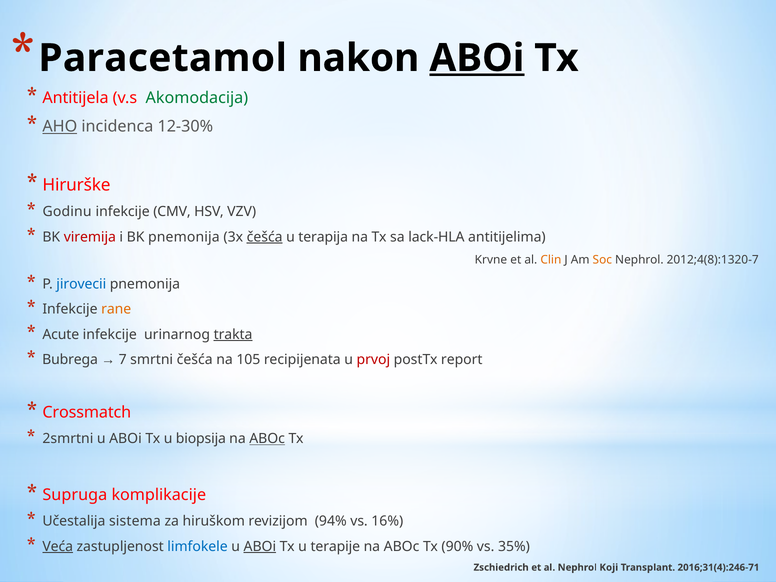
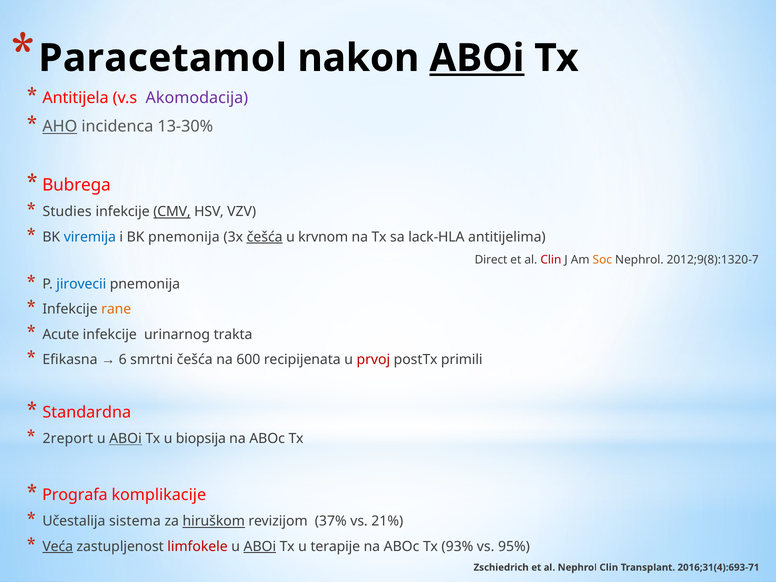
Akomodacija colour: green -> purple (197, 98)
12-30%: 12-30% -> 13-30% (185, 127)
Hirurške: Hirurške -> Bubrega (76, 185)
Godinu: Godinu -> Studies (67, 212)
CMV underline: none -> present (172, 212)
viremija colour: red -> blue (90, 237)
terapija: terapija -> krvnom (323, 237)
Krvne: Krvne -> Direct (491, 260)
Clin colour: orange -> red (551, 260)
2012;4(8):1320-7: 2012;4(8):1320-7 -> 2012;9(8):1320-7 (713, 260)
trakta underline: present -> none (233, 335)
Bubrega: Bubrega -> Efikasna (70, 360)
7: 7 -> 6 (123, 360)
105: 105 -> 600 (248, 360)
report: report -> primili (462, 360)
Crossmatch: Crossmatch -> Standardna (87, 413)
2smrtni: 2smrtni -> 2report (68, 439)
ABOi underline: none -> present (125, 439)
ABOc underline: present -> none (267, 439)
Supruga: Supruga -> Prografa (75, 495)
hiruškom underline: none -> present (214, 521)
94%: 94% -> 37% (331, 521)
16%: 16% -> 21% (387, 521)
limfokele colour: blue -> red (198, 547)
90%: 90% -> 93% (457, 547)
35%: 35% -> 95% (514, 547)
Nephrol Koji: Koji -> Clin (609, 567)
2016;31(4):246-71: 2016;31(4):246-71 -> 2016;31(4):693-71 (718, 567)
